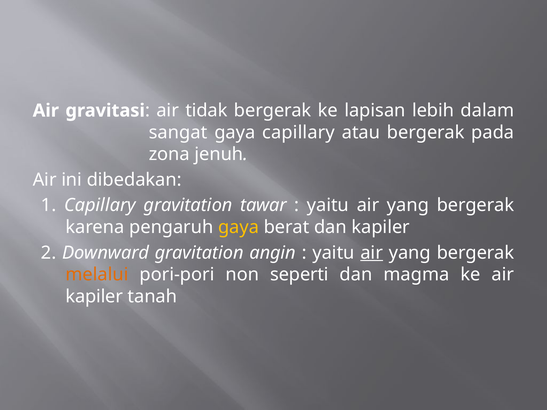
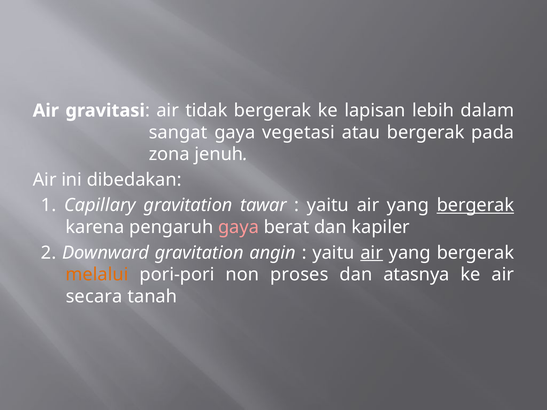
gaya capillary: capillary -> vegetasi (299, 133)
bergerak underline: none -> present (475, 205)
gaya colour: yellow -> pink (239, 227)
seperti: seperti -> proses (299, 275)
magma: magma -> atasnya (416, 275)
kapiler: kapiler -> secara (94, 297)
